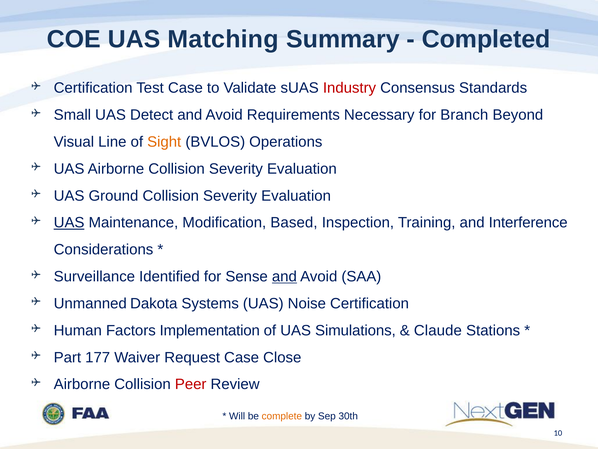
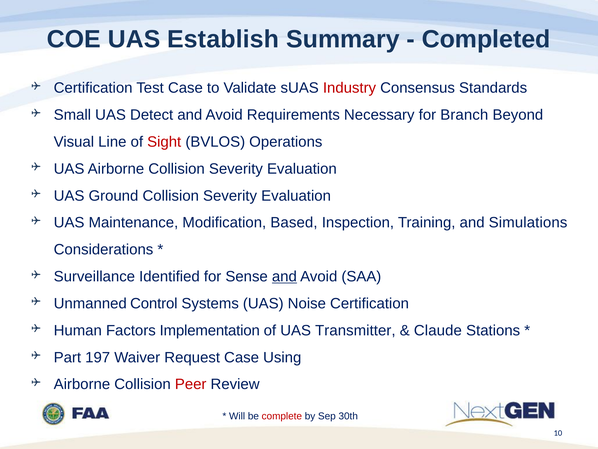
Matching: Matching -> Establish (223, 39)
Sight colour: orange -> red (164, 142)
UAS underline: present -> none (69, 222)
Interference: Interference -> Simulations (528, 222)
Dakota: Dakota -> Control (154, 303)
Simulations: Simulations -> Transmitter (355, 330)
177: 177 -> 197 (98, 357)
Close: Close -> Using (282, 357)
complete colour: orange -> red (282, 416)
